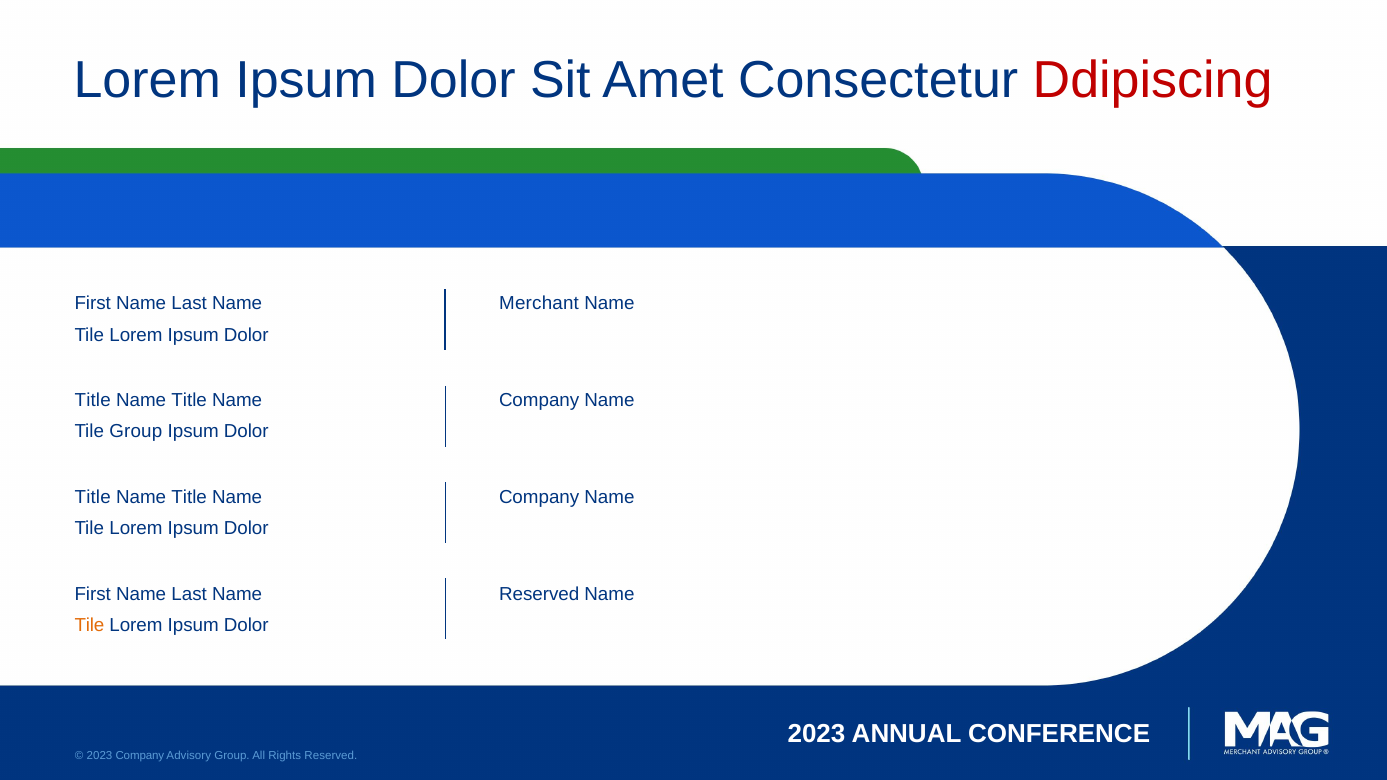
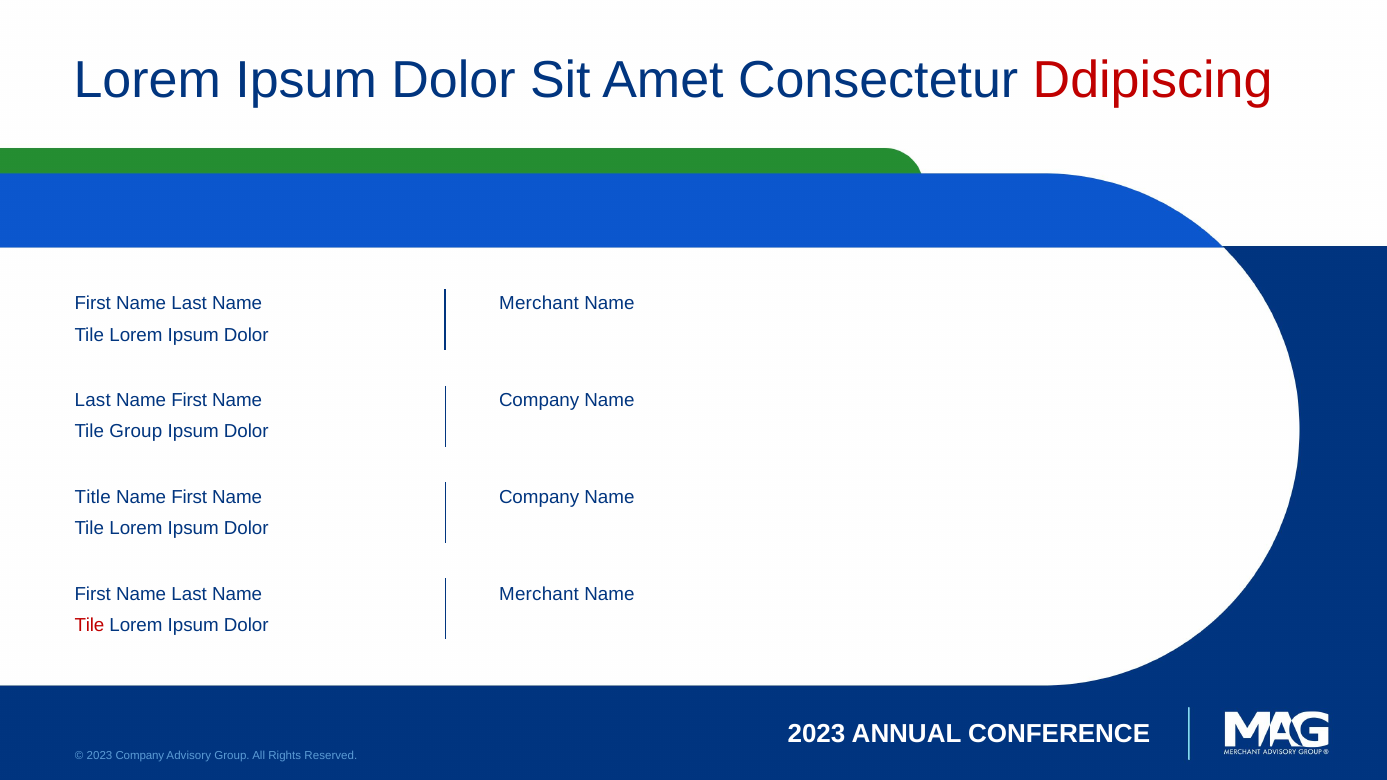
Title: Title -> Last (93, 400)
Title: Title -> First (189, 400)
Title: Title -> First (189, 497)
Reserved: Reserved -> Merchant (539, 594)
Tile colour: orange -> red (89, 625)
